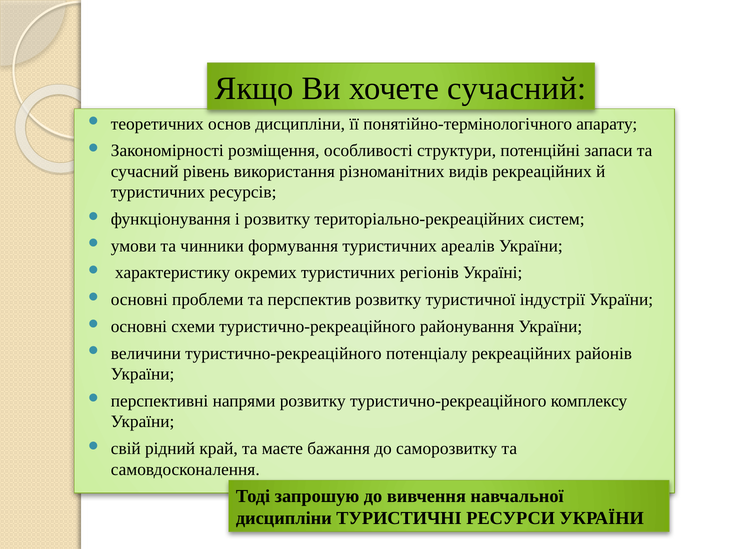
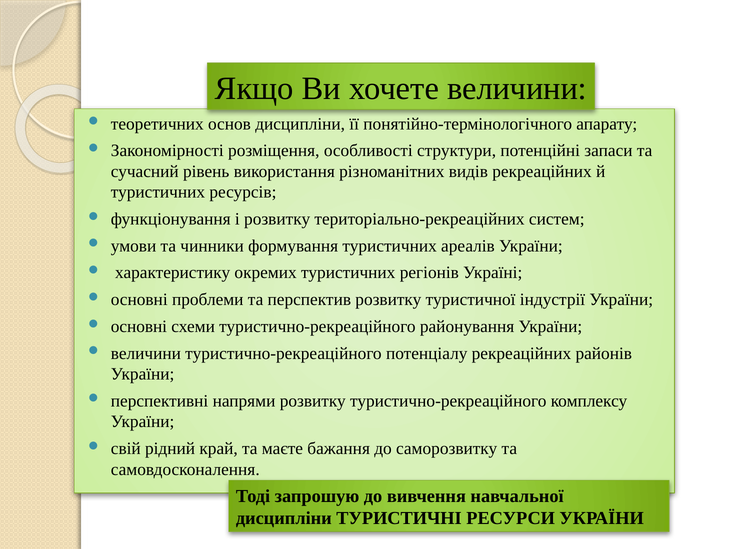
хочете сучасний: сучасний -> величини (517, 89)
